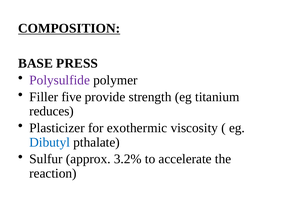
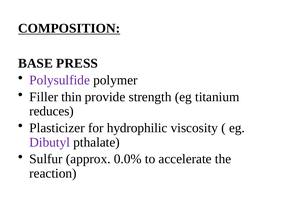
five: five -> thin (72, 97)
exothermic: exothermic -> hydrophilic (137, 128)
Dibutyl colour: blue -> purple (50, 142)
3.2%: 3.2% -> 0.0% (128, 159)
